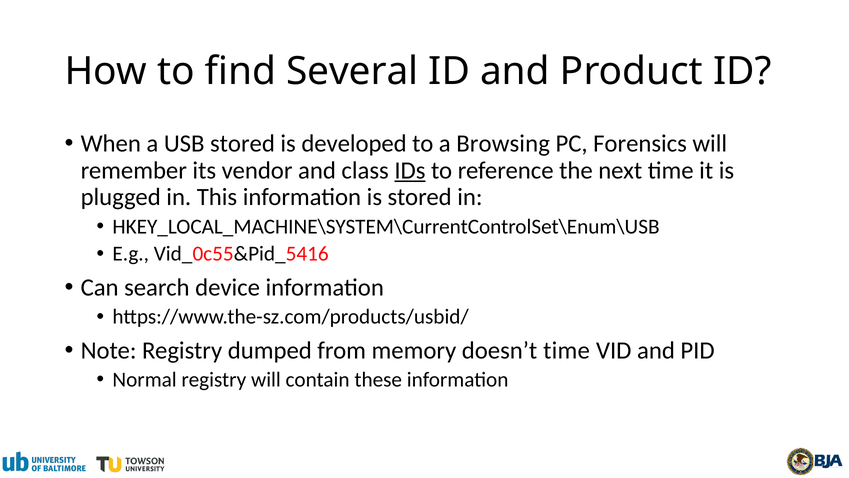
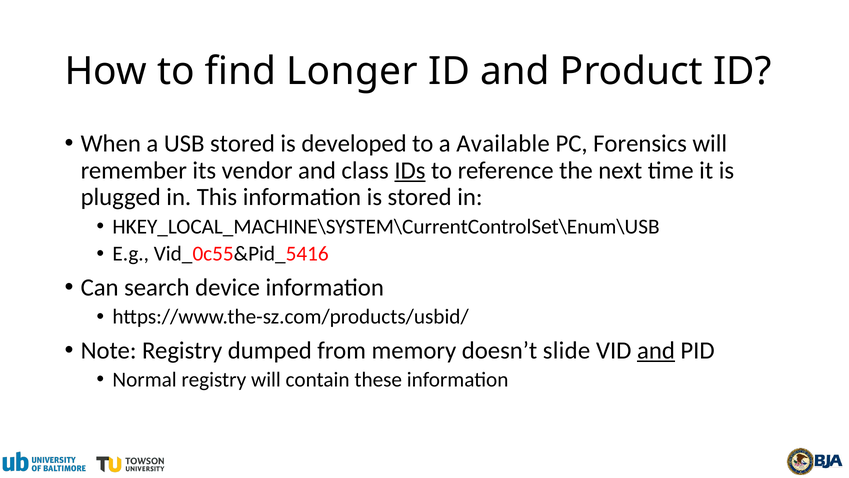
Several: Several -> Longer (352, 71)
Browsing: Browsing -> Available (503, 144)
doesn’t time: time -> slide (567, 350)
and underline: none -> present (656, 350)
